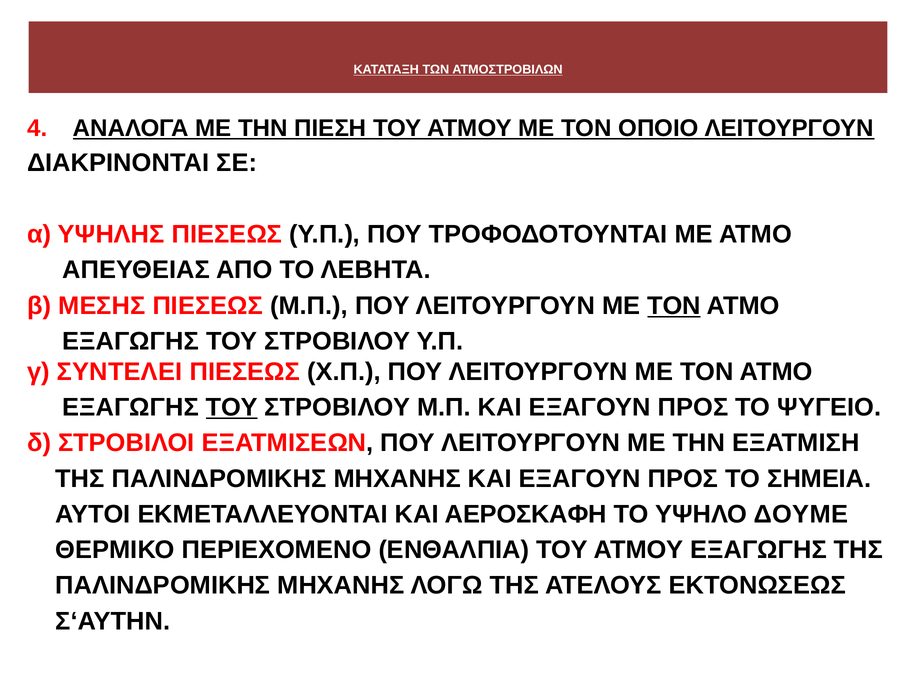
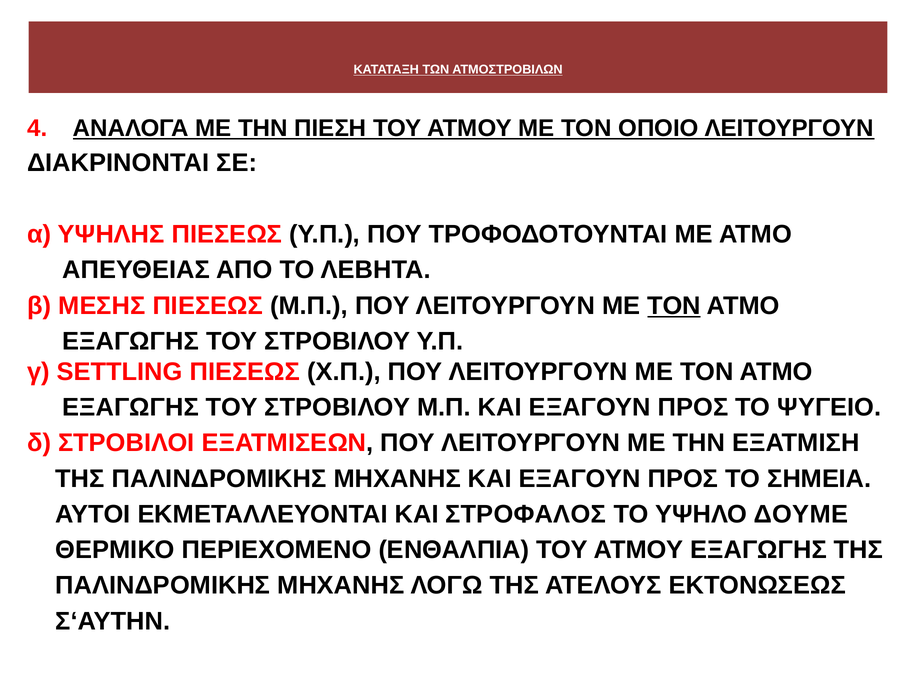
ΣΥΝΤΕΛΕΙ: ΣΥΝΤΕΛΕΙ -> SETTLING (120, 372)
ΤΟΥ underline: present -> none (232, 407)
ΑΕΡΟΣΚΑΦΗ: ΑΕΡΟΣΚΑΦΗ -> ΣΤΡΟΦΑΛΟΣ (526, 514)
